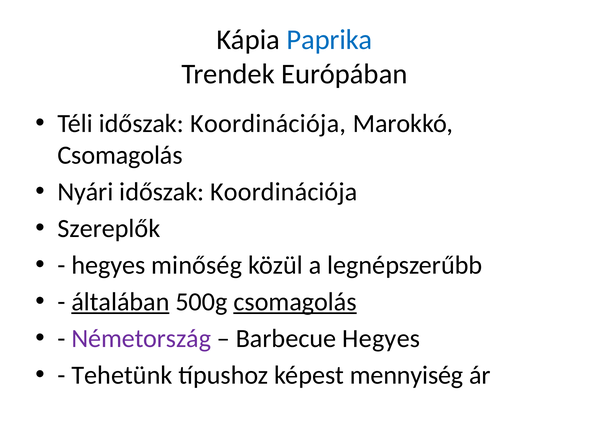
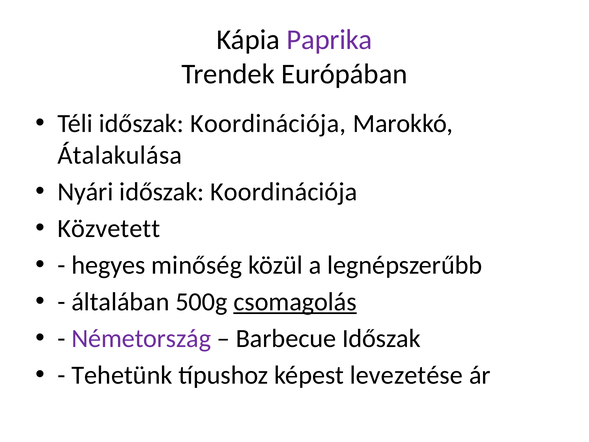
Paprika colour: blue -> purple (329, 40)
Csomagolás: Csomagolás -> Átalakulása (120, 155)
Szereplők: Szereplők -> Közvetett (109, 228)
általában underline: present -> none (120, 302)
Barbecue Hegyes: Hegyes -> Időszak (381, 338)
mennyiség: mennyiség -> levezetése (406, 375)
